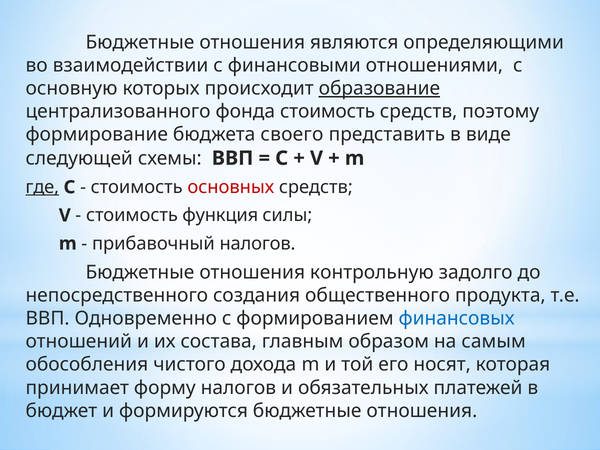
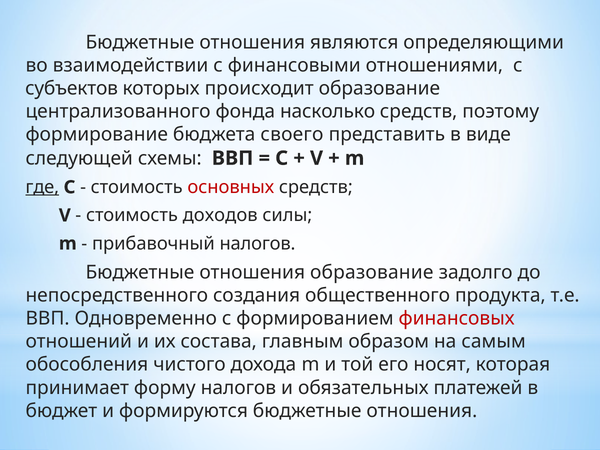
основную: основную -> субъектов (72, 89)
образование underline: present -> none (379, 89)
фонда стоимость: стоимость -> насколько (328, 112)
функция: функция -> доходов (220, 215)
отношения контрольную: контрольную -> образование (372, 272)
финансовых colour: blue -> red (457, 319)
